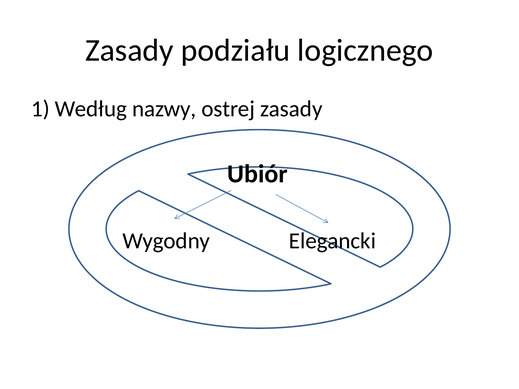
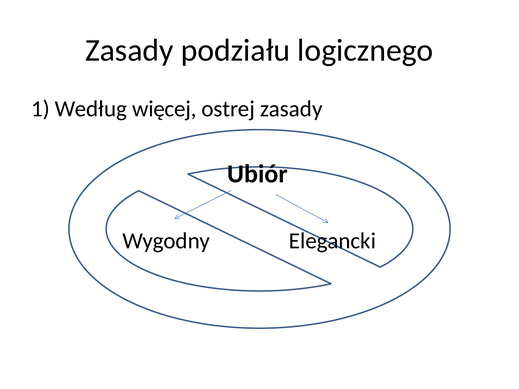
nazwy: nazwy -> więcej (164, 109)
